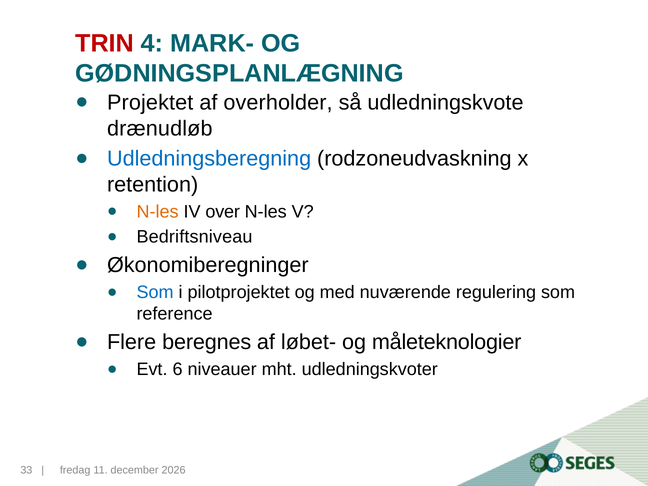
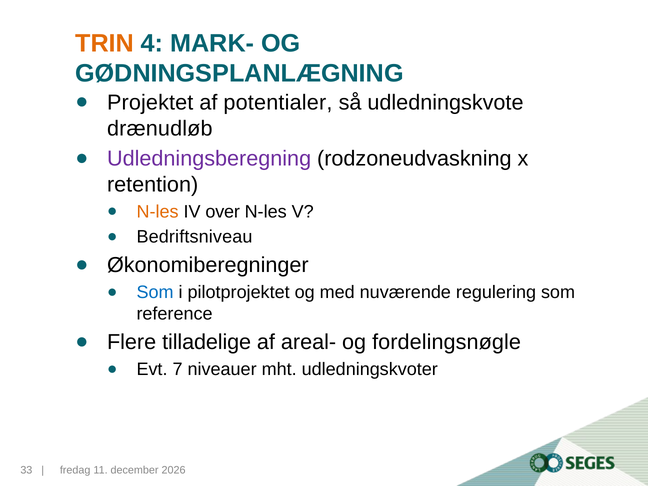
TRIN colour: red -> orange (105, 43)
overholder: overholder -> potentialer (278, 103)
Udledningsberegning colour: blue -> purple (209, 159)
beregnes: beregnes -> tilladelige (207, 342)
løbet-: løbet- -> areal- (309, 342)
måleteknologier: måleteknologier -> fordelingsnøgle (447, 342)
6: 6 -> 7 (178, 369)
